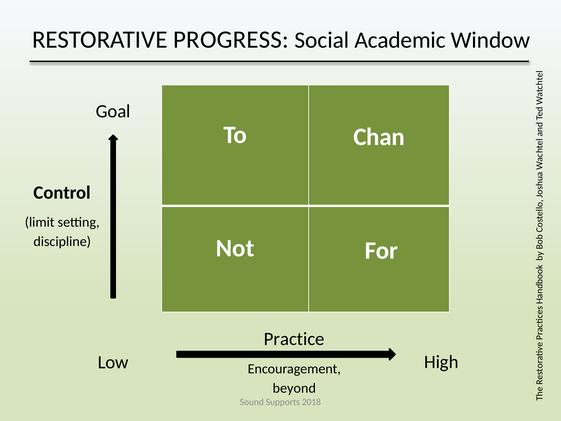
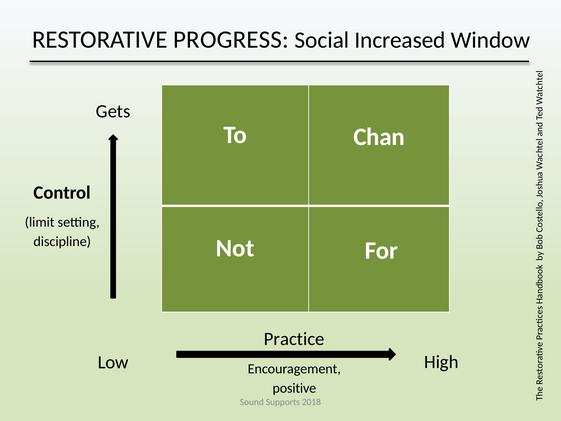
Academic: Academic -> Increased (400, 40)
Goal: Goal -> Gets (113, 111)
beyond: beyond -> positive (294, 388)
